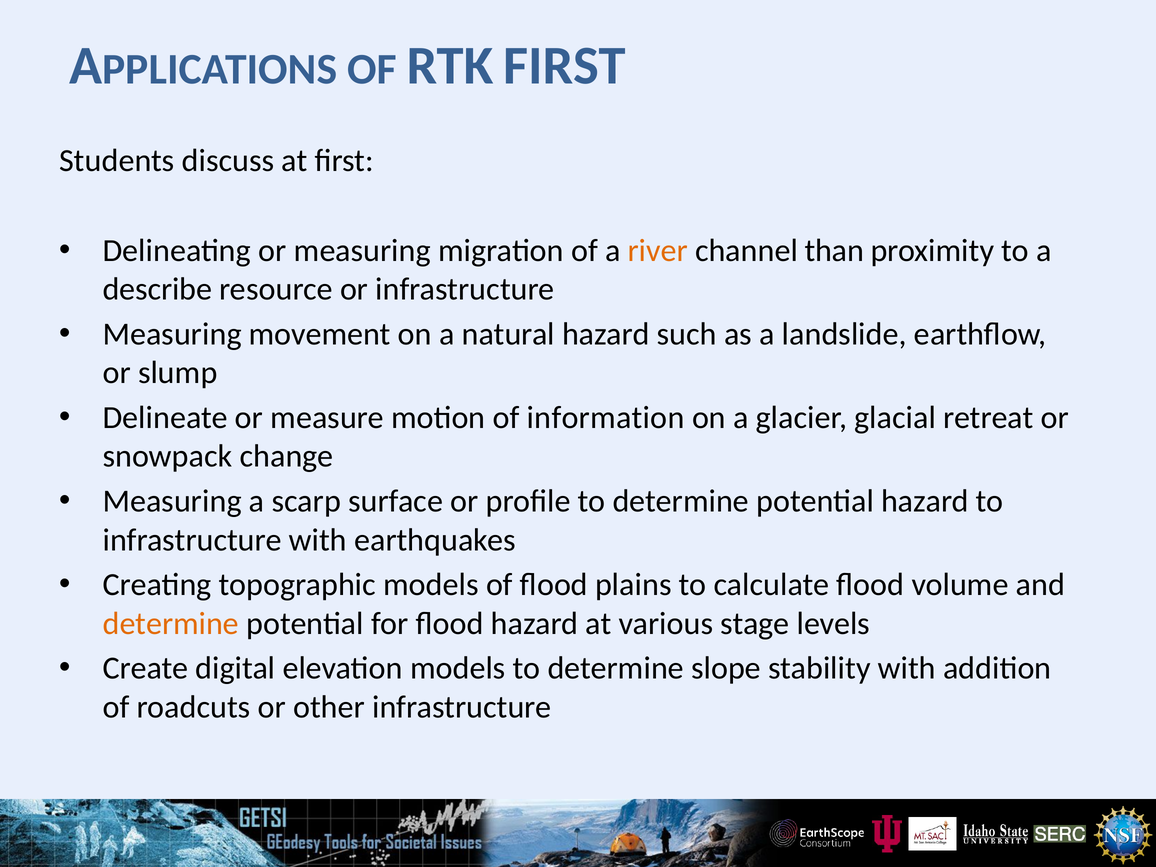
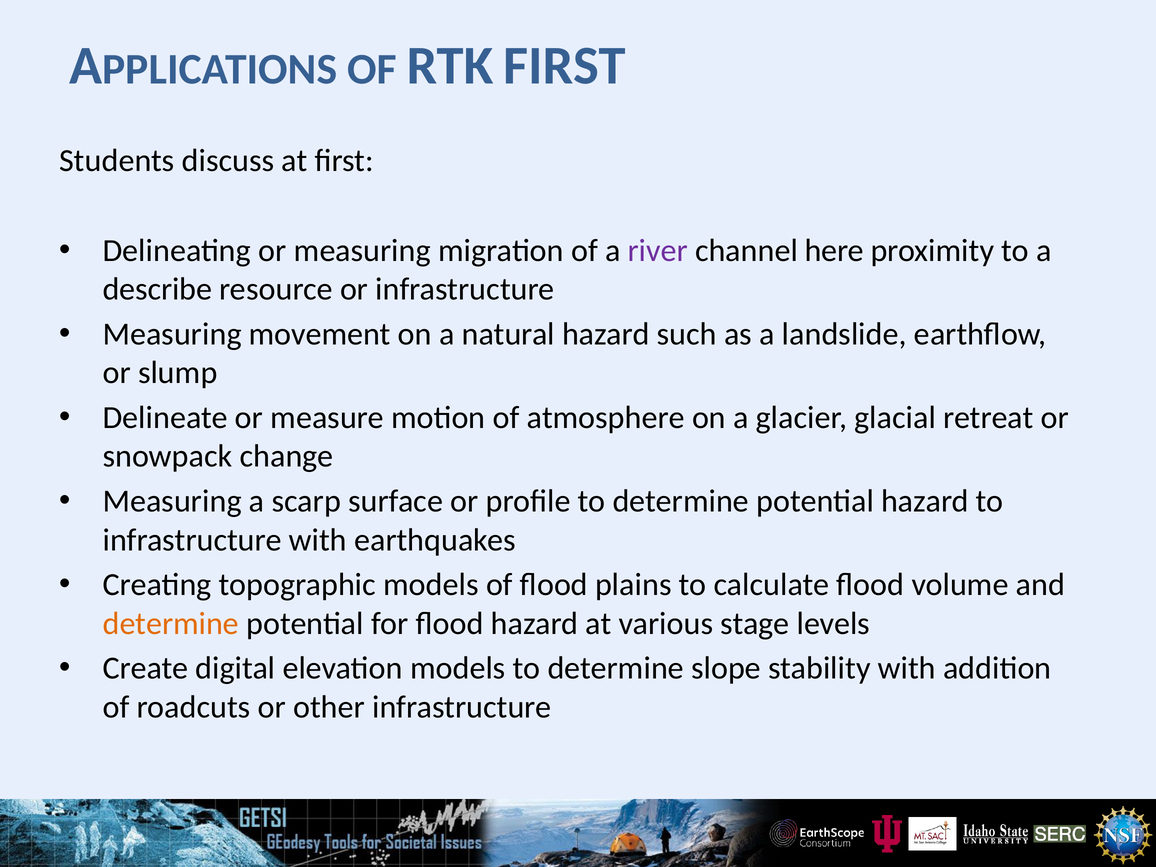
river colour: orange -> purple (658, 251)
than: than -> here (834, 251)
information: information -> atmosphere (606, 418)
